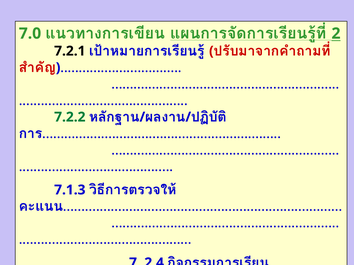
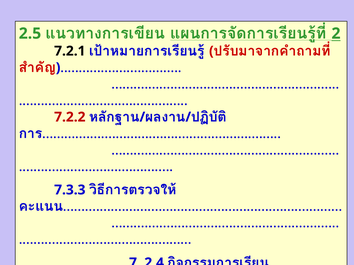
7.0: 7.0 -> 2.5 (30, 34)
7.2.2 colour: green -> red (70, 117)
7.1.3: 7.1.3 -> 7.3.3 (70, 190)
